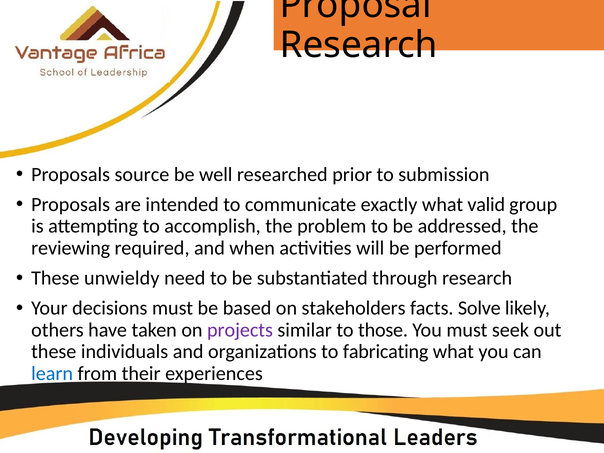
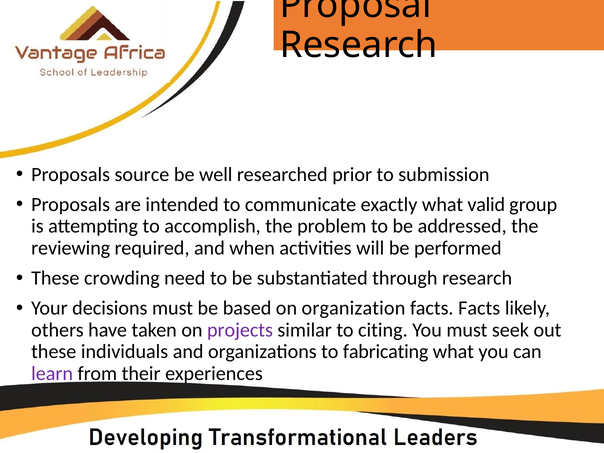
unwieldy: unwieldy -> crowding (122, 278)
stakeholders: stakeholders -> organization (353, 308)
facts Solve: Solve -> Facts (479, 308)
those: those -> citing (383, 330)
learn colour: blue -> purple (52, 374)
